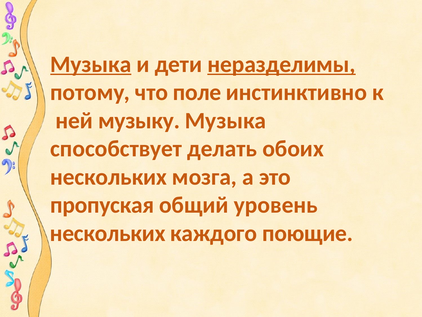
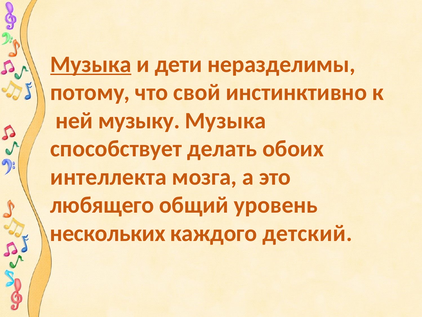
неразделимы underline: present -> none (282, 64)
поле: поле -> свой (197, 92)
нескольких: нескольких -> интеллекта (108, 177)
пропуская: пропуская -> любящего (102, 205)
поющие: поющие -> детский (307, 233)
